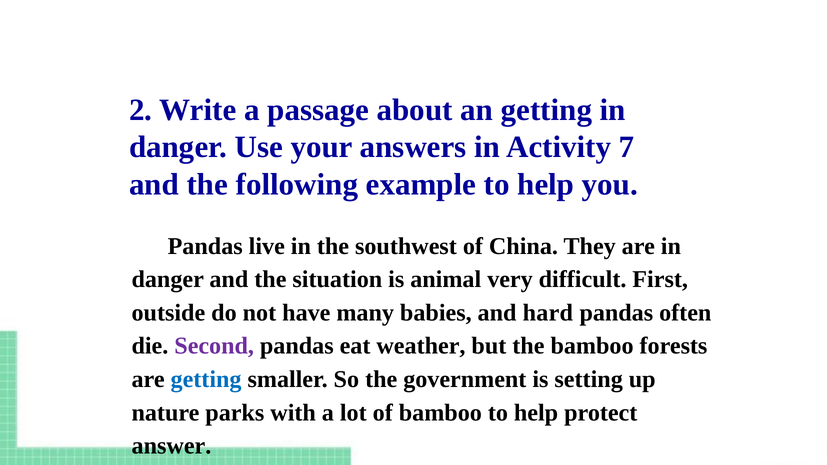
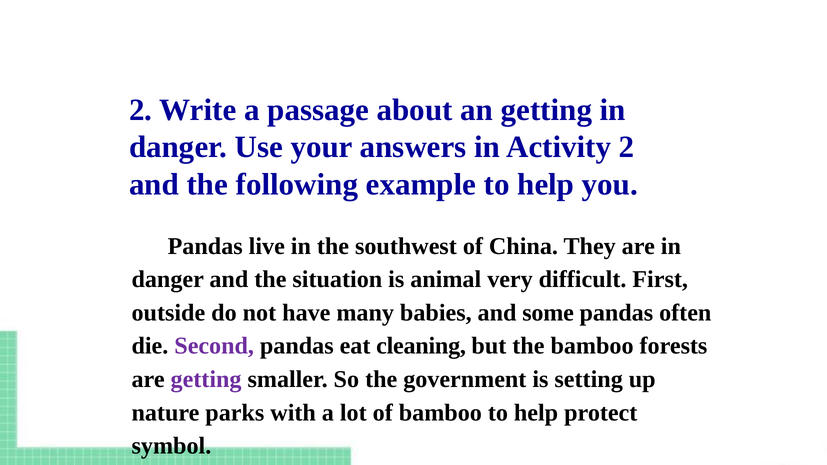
Activity 7: 7 -> 2 (627, 147)
hard: hard -> some (548, 313)
weather: weather -> cleaning (421, 346)
getting colour: blue -> purple (206, 379)
answer: answer -> symbol (171, 446)
